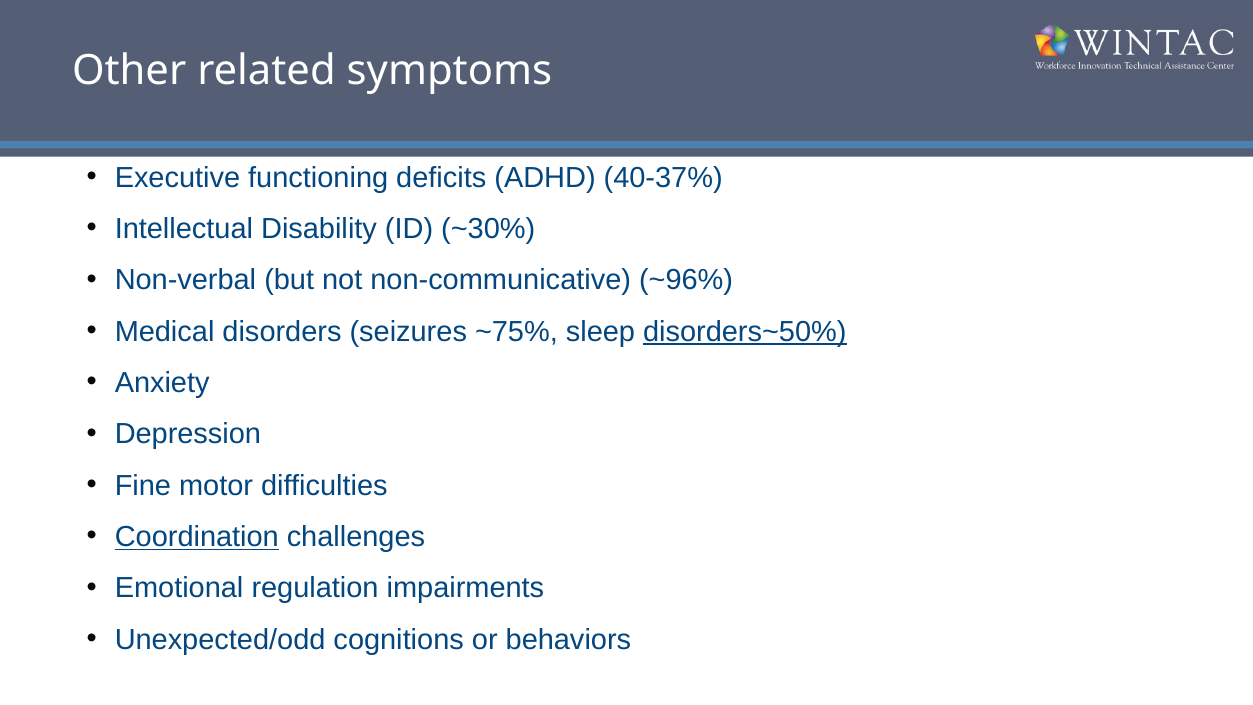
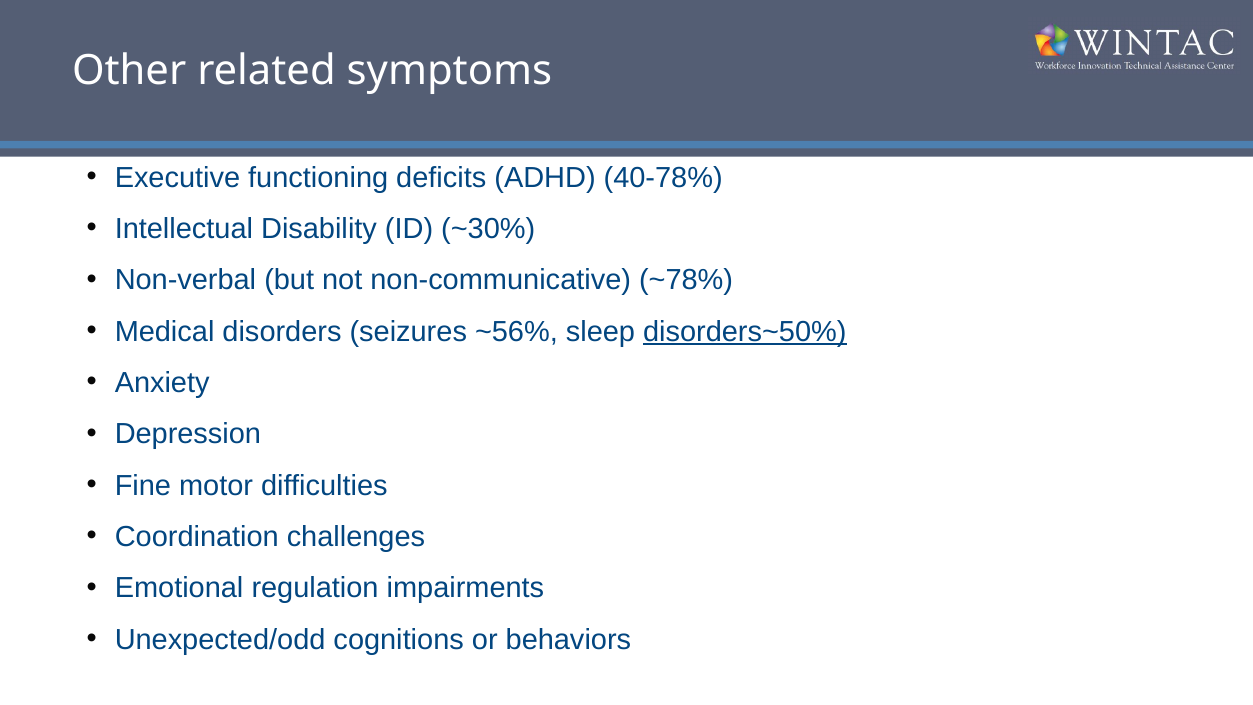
40-37%: 40-37% -> 40-78% (663, 178)
~96%: ~96% -> ~78% (686, 280)
~75%: ~75% -> ~56% (516, 332)
Coordination underline: present -> none (197, 537)
